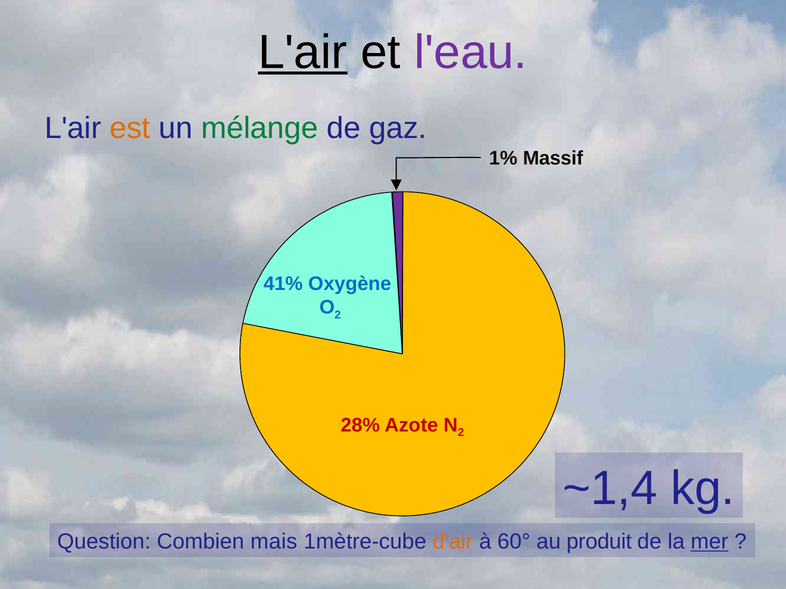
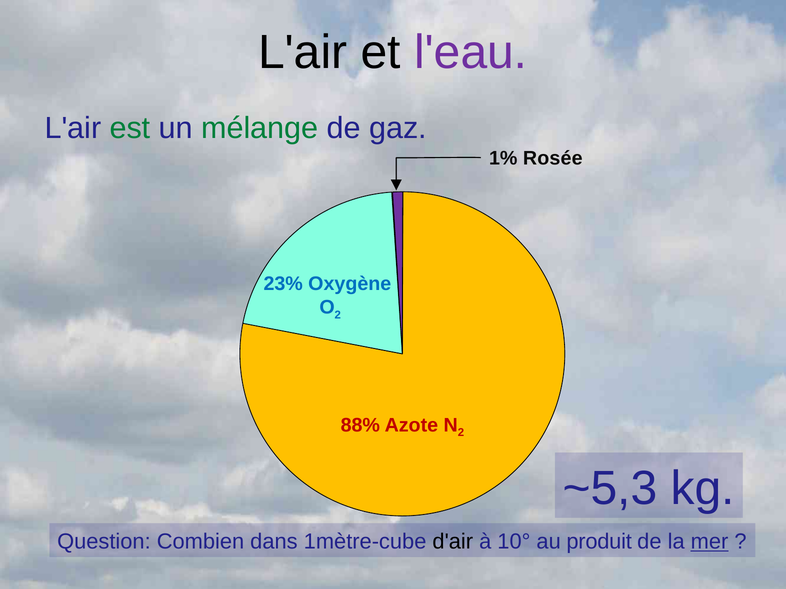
L'air underline: present -> none (303, 52)
est colour: orange -> green (130, 128)
Massif: Massif -> Rosée (553, 159)
41%: 41% -> 23% (283, 284)
28%: 28% -> 88% (360, 425)
~1,4: ~1,4 -> ~5,3 (610, 489)
mais: mais -> dans (274, 542)
d'air colour: orange -> black (453, 542)
60°: 60° -> 10° (514, 542)
